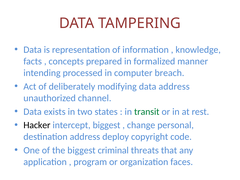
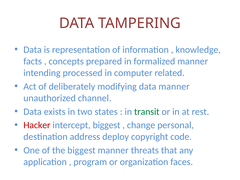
breach: breach -> related (170, 73)
data address: address -> manner (174, 86)
Hacker colour: black -> red (37, 125)
biggest criminal: criminal -> manner (113, 150)
